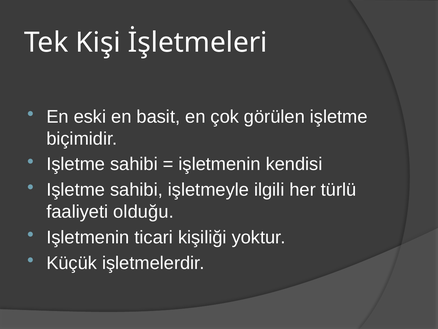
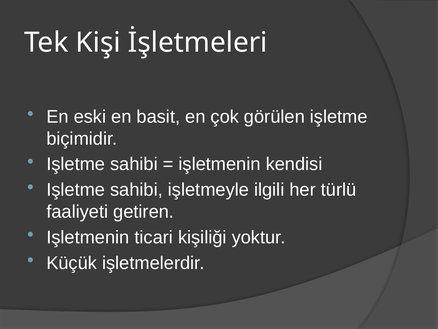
olduğu: olduğu -> getiren (144, 211)
